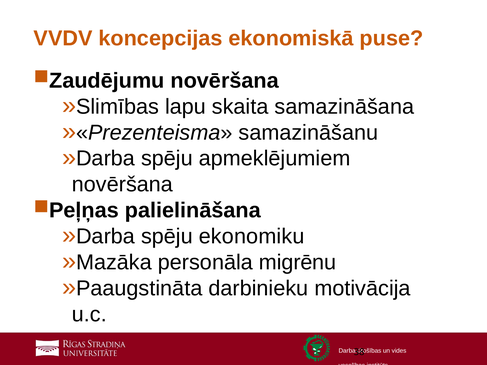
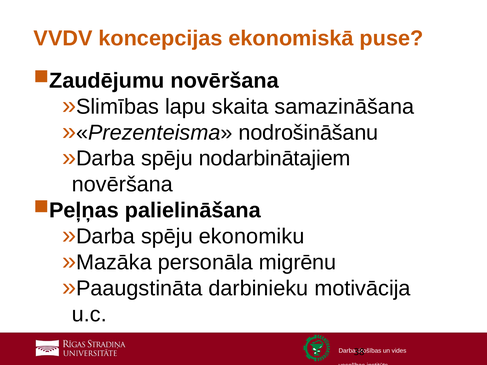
samazināšanu: samazināšanu -> nodrošināšanu (308, 133)
apmeklējumiem: apmeklējumiem -> nodarbinātajiem (275, 159)
